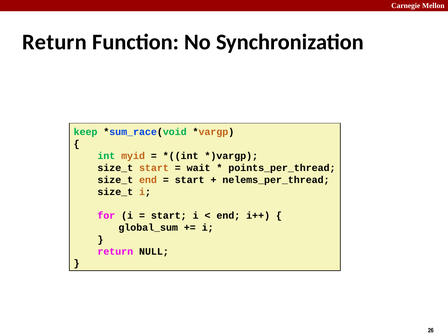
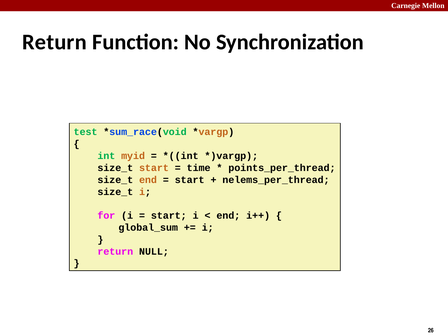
keep: keep -> test (86, 132)
wait: wait -> time (199, 168)
